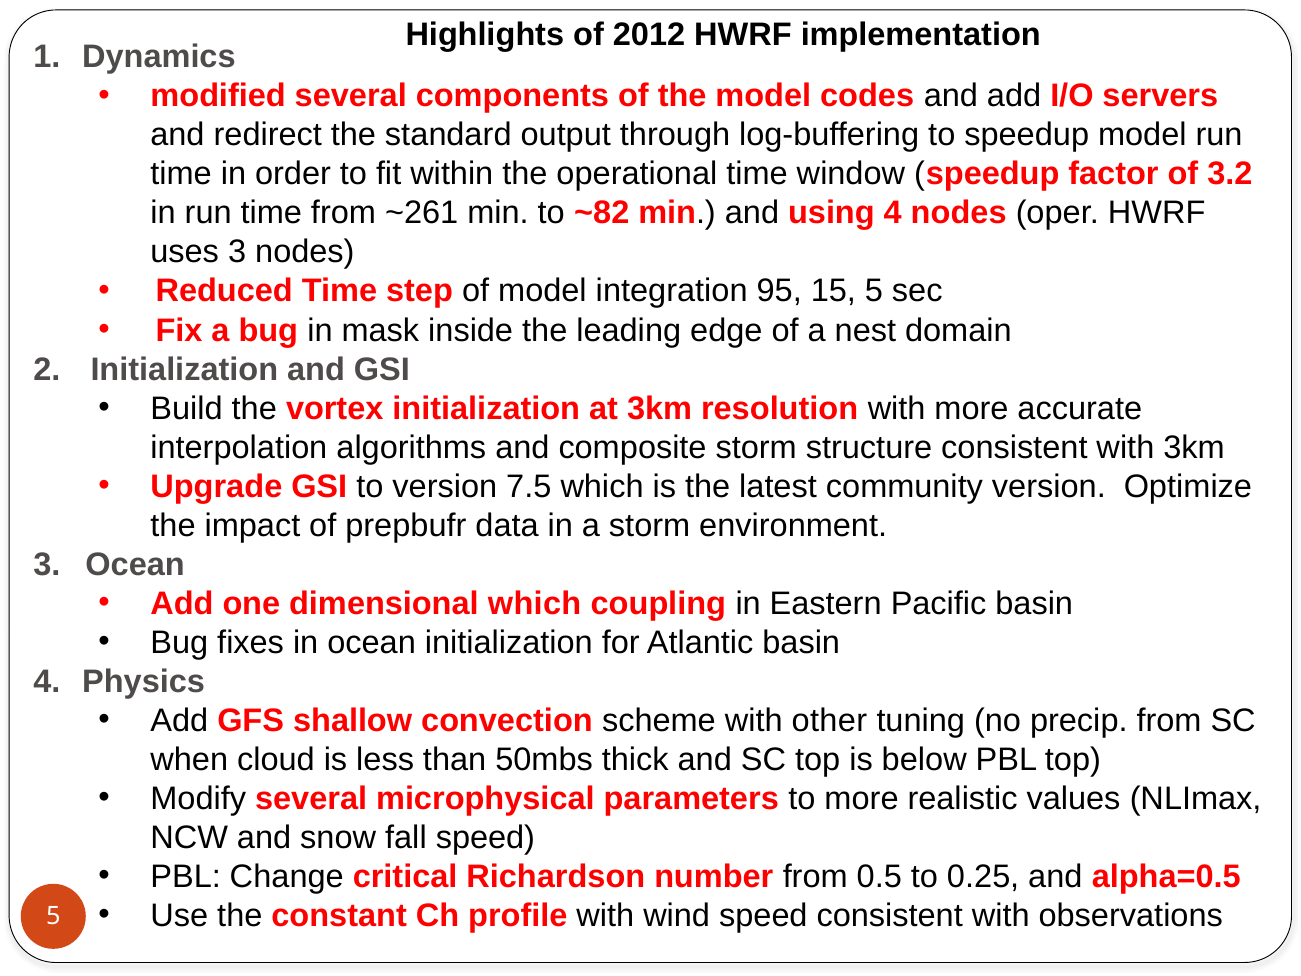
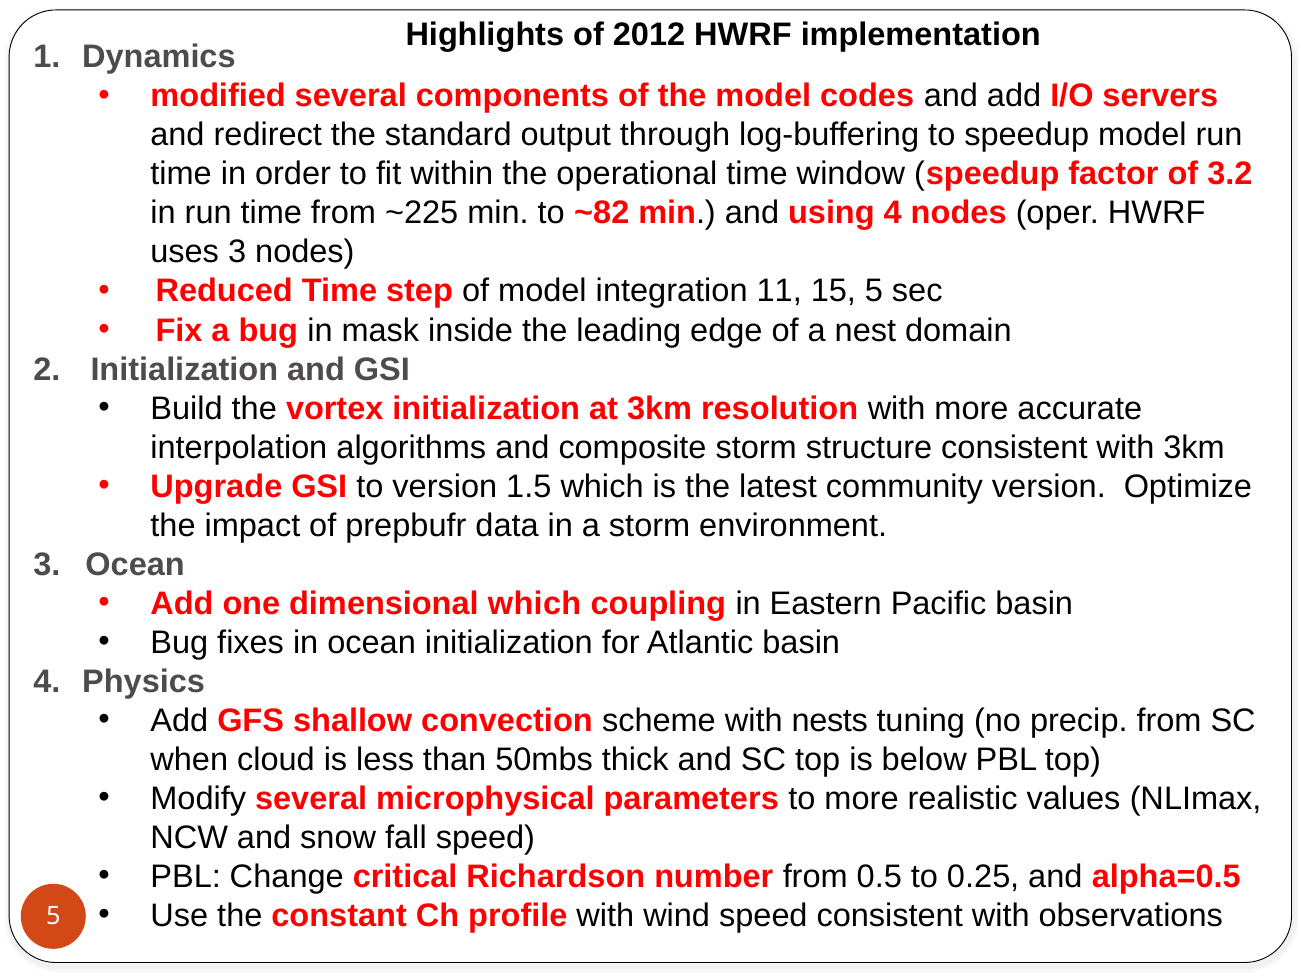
~261: ~261 -> ~225 (422, 213)
95: 95 -> 11 (779, 291)
7.5: 7.5 -> 1.5 (529, 486)
other: other -> nests (830, 720)
